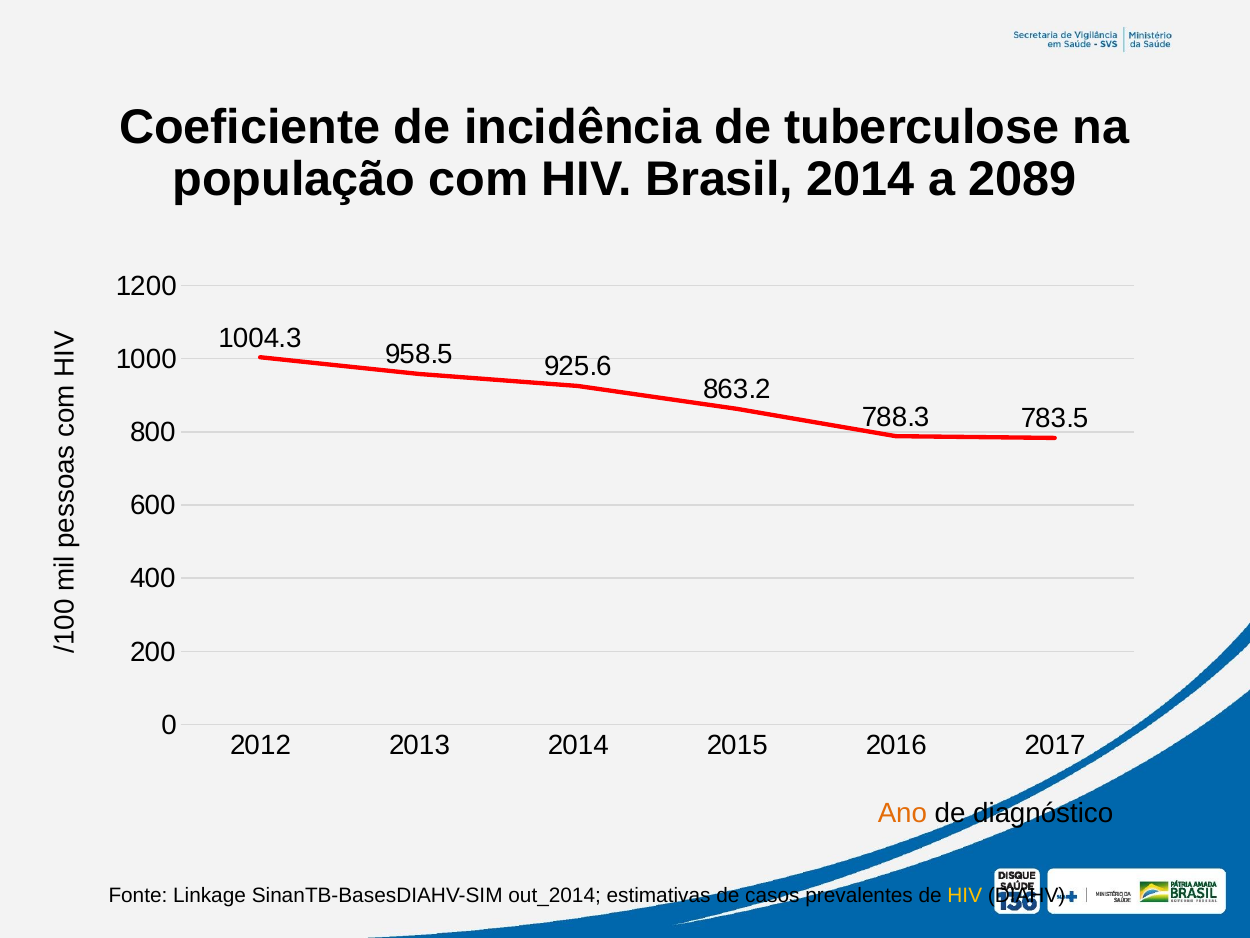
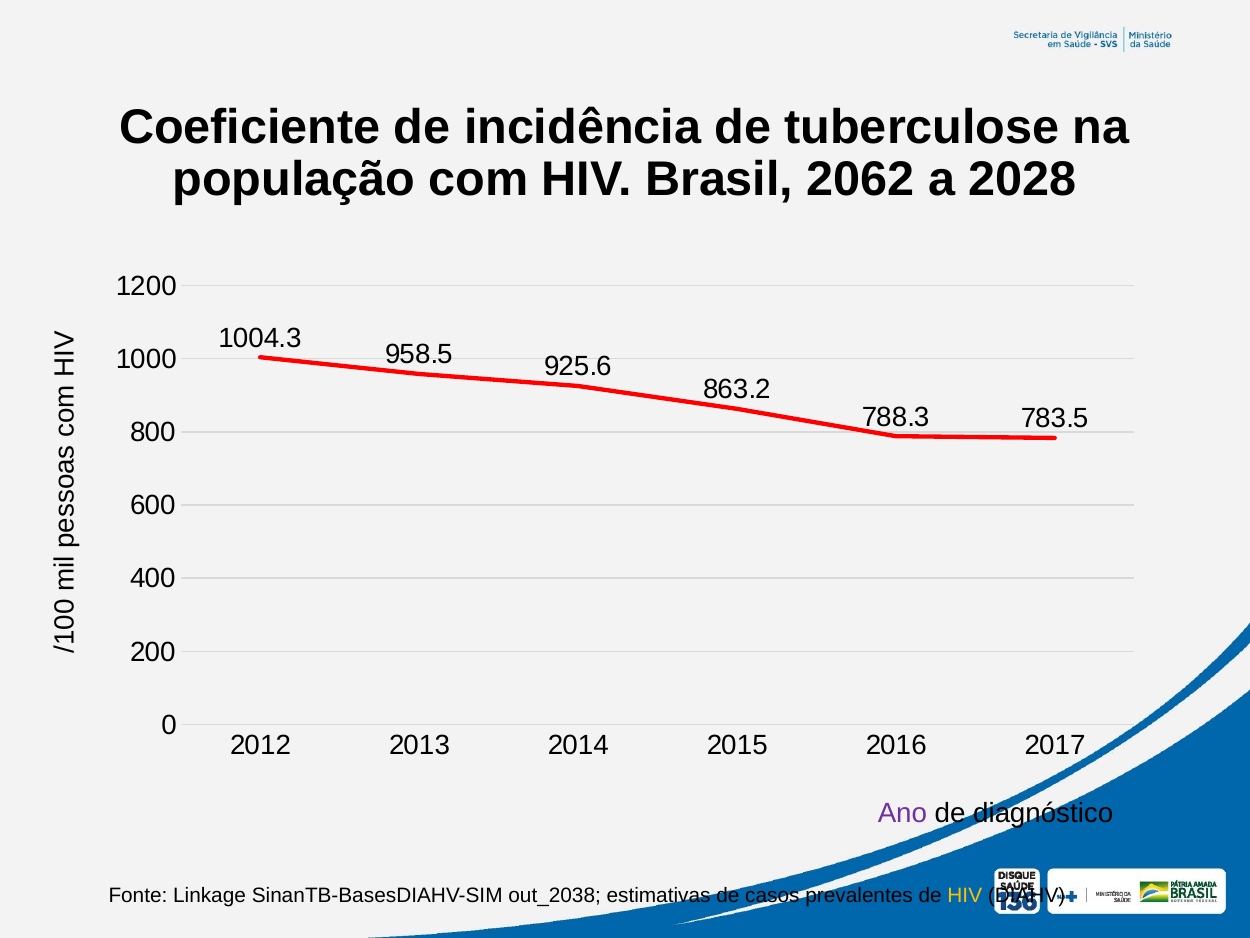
Brasil 2014: 2014 -> 2062 (861, 180)
2089: 2089 -> 2028 (1022, 180)
Ano colour: orange -> purple (902, 813)
out_2014: out_2014 -> out_2038 (555, 895)
